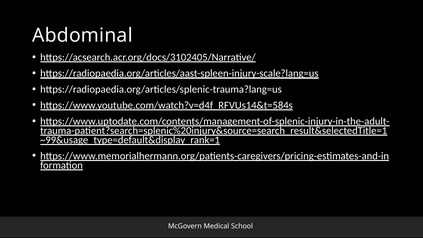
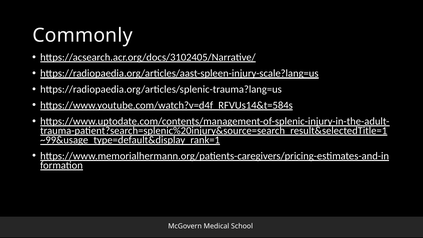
Abdominal: Abdominal -> Commonly (82, 36)
